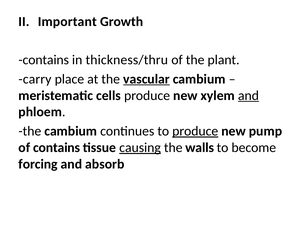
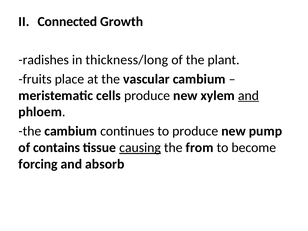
Important: Important -> Connected (67, 22)
contains: contains -> radishes (44, 60)
thickness/thru: thickness/thru -> thickness/long (127, 60)
carry: carry -> fruits (35, 79)
vascular underline: present -> none (146, 79)
produce underline: present -> none (195, 131)
walls: walls -> from (200, 148)
